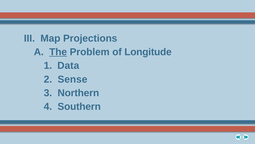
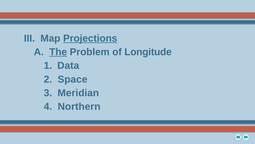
Projections underline: none -> present (90, 38)
Sense: Sense -> Space (72, 79)
Northern: Northern -> Meridian (78, 93)
Southern: Southern -> Northern (79, 106)
